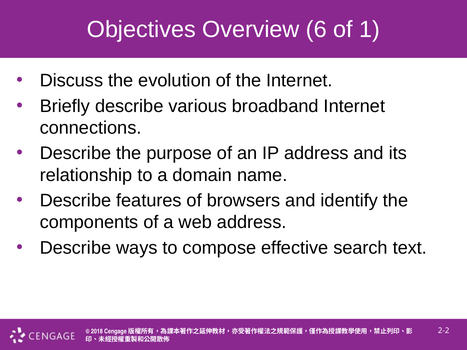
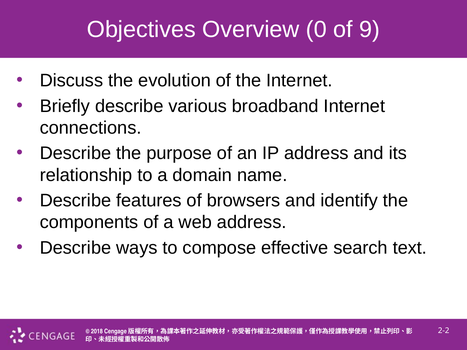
6: 6 -> 0 (316, 30)
1: 1 -> 9 (369, 30)
